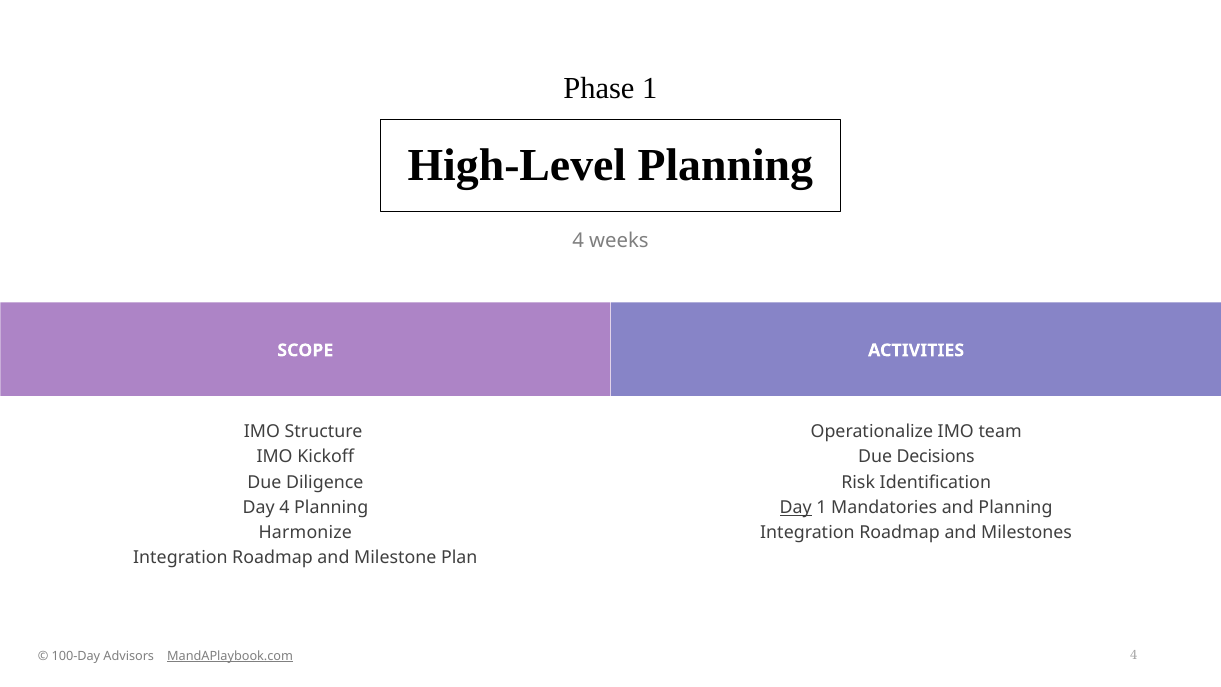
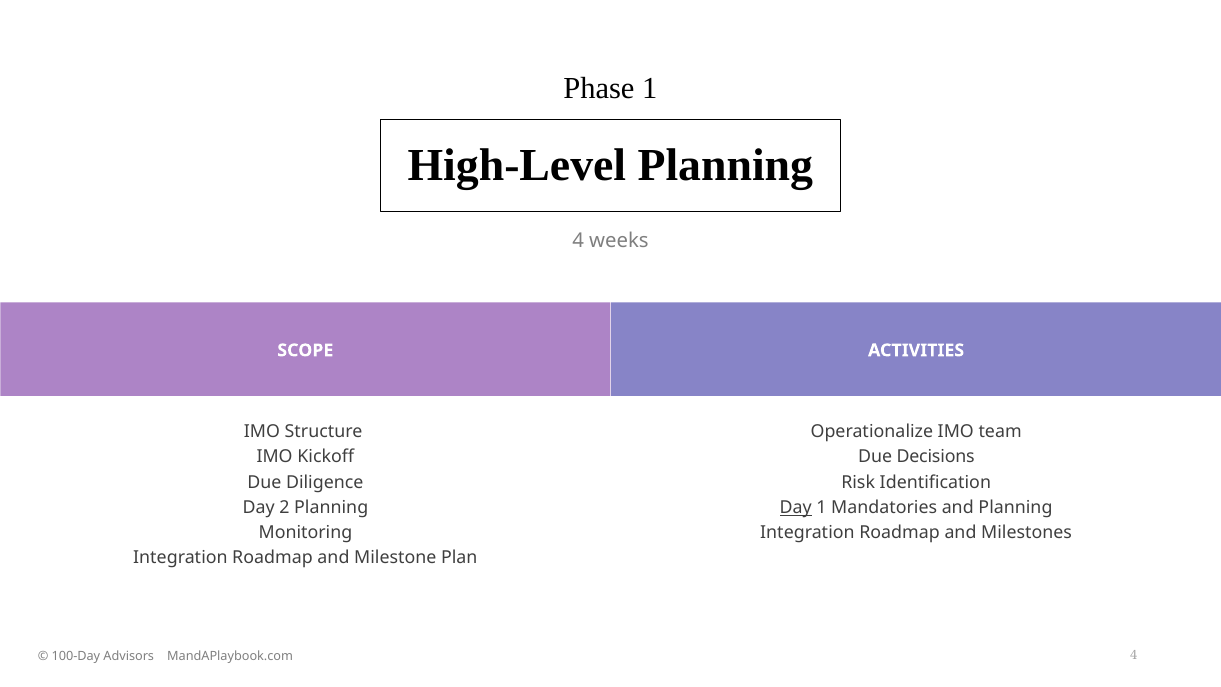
Day 4: 4 -> 2 (284, 507)
Harmonize: Harmonize -> Monitoring (305, 532)
MandAPlaybook.com underline: present -> none (230, 656)
